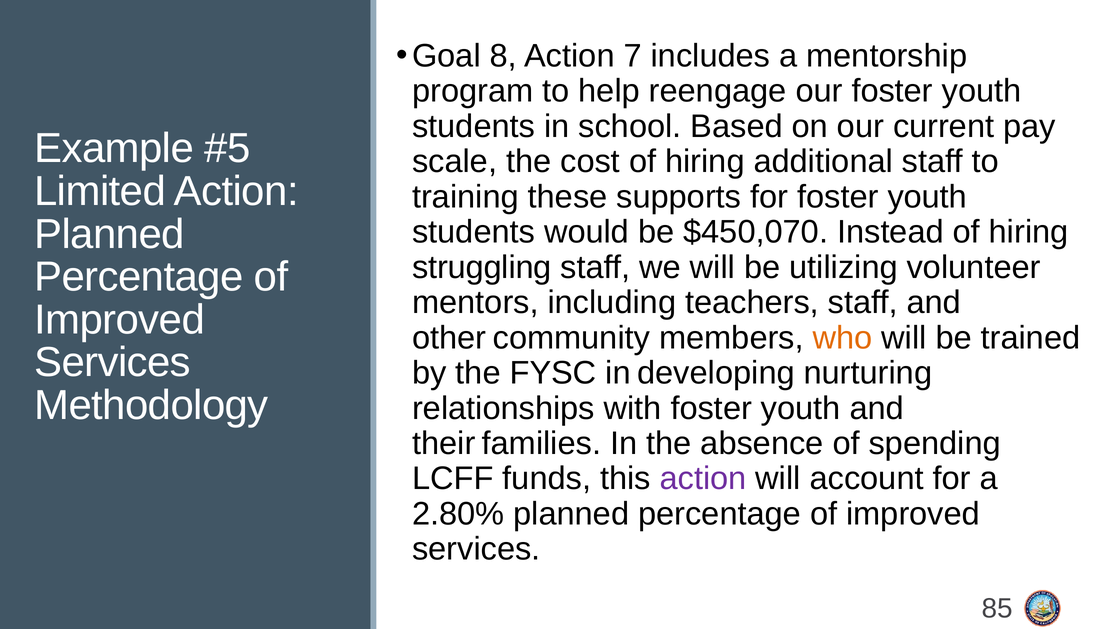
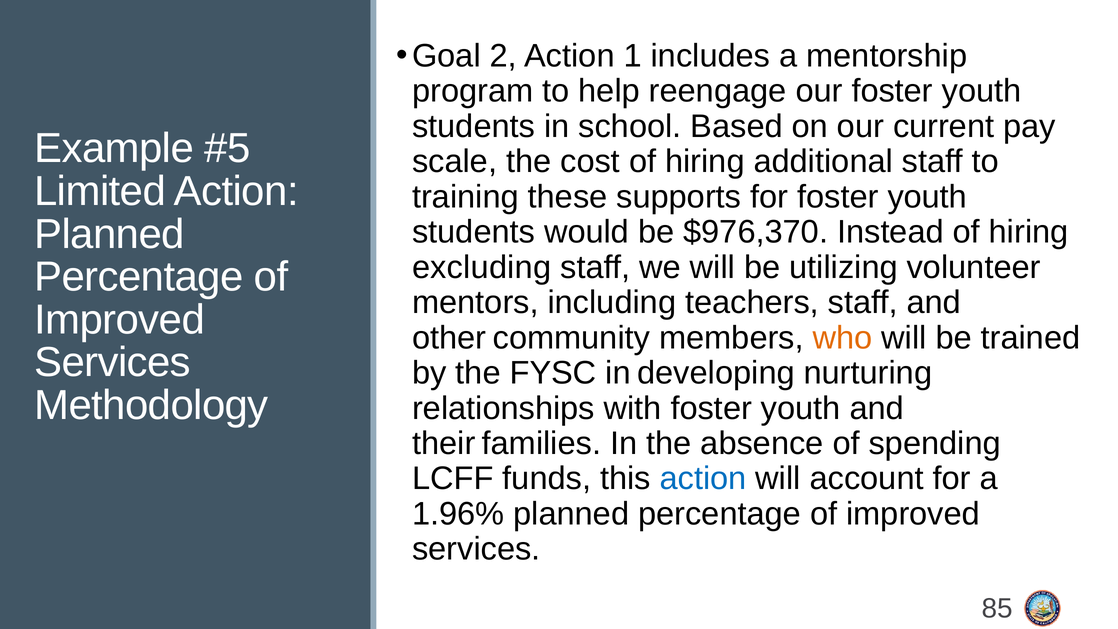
8: 8 -> 2 (503, 56)
7: 7 -> 1 (633, 56)
$450,070: $450,070 -> $976,370 (756, 232)
struggling: struggling -> excluding (482, 267)
action colour: purple -> blue (703, 479)
2.80%: 2.80% -> 1.96% (458, 514)
